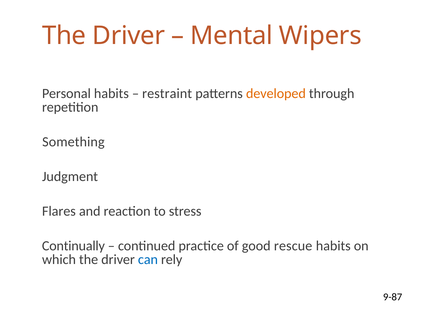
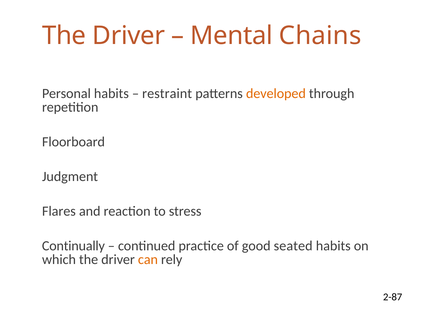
Wipers: Wipers -> Chains (320, 36)
Something: Something -> Floorboard (73, 142)
rescue: rescue -> seated (293, 246)
can colour: blue -> orange (148, 259)
9-87: 9-87 -> 2-87 (393, 297)
